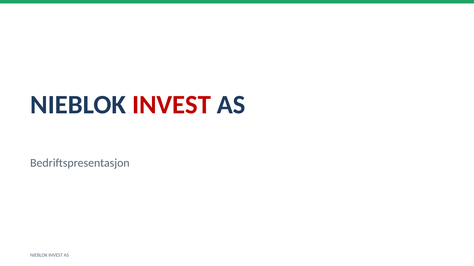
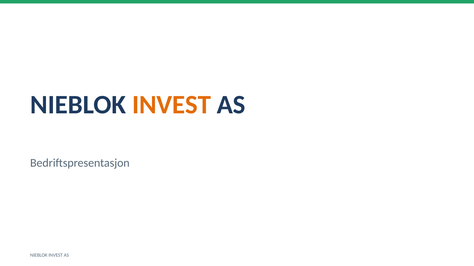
INVEST colour: red -> orange (172, 105)
